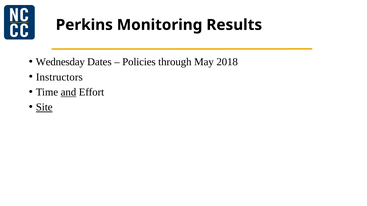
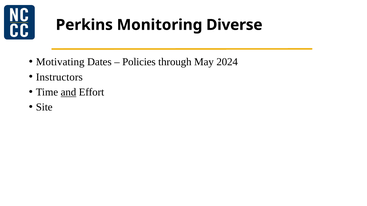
Results: Results -> Diverse (234, 25)
Wednesday: Wednesday -> Motivating (60, 62)
2018: 2018 -> 2024 (227, 62)
Site underline: present -> none (44, 107)
